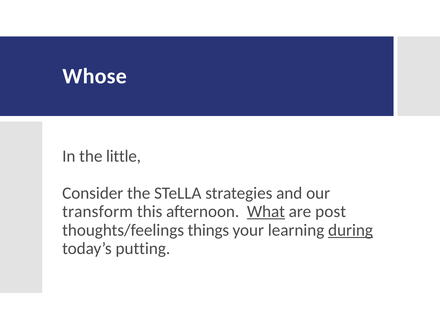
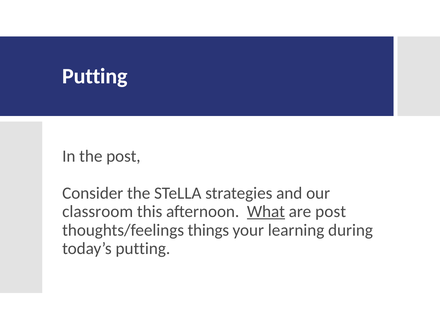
Whose: Whose -> Putting (95, 76)
the little: little -> post (123, 156)
transform: transform -> classroom (98, 212)
during underline: present -> none (351, 230)
